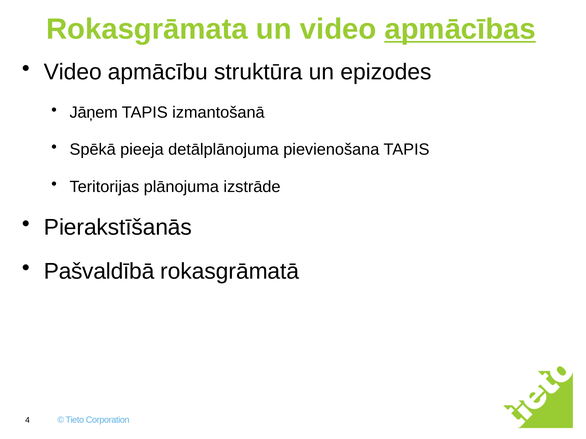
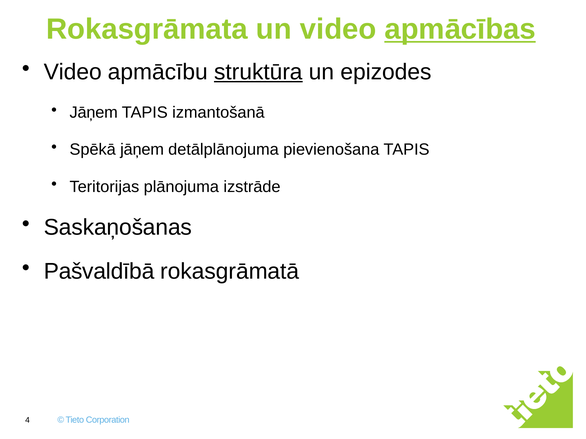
struktūra underline: none -> present (258, 72)
Spēkā pieeja: pieeja -> jāņem (142, 150)
Pierakstīšanās: Pierakstīšanās -> Saskaņošanas (118, 227)
